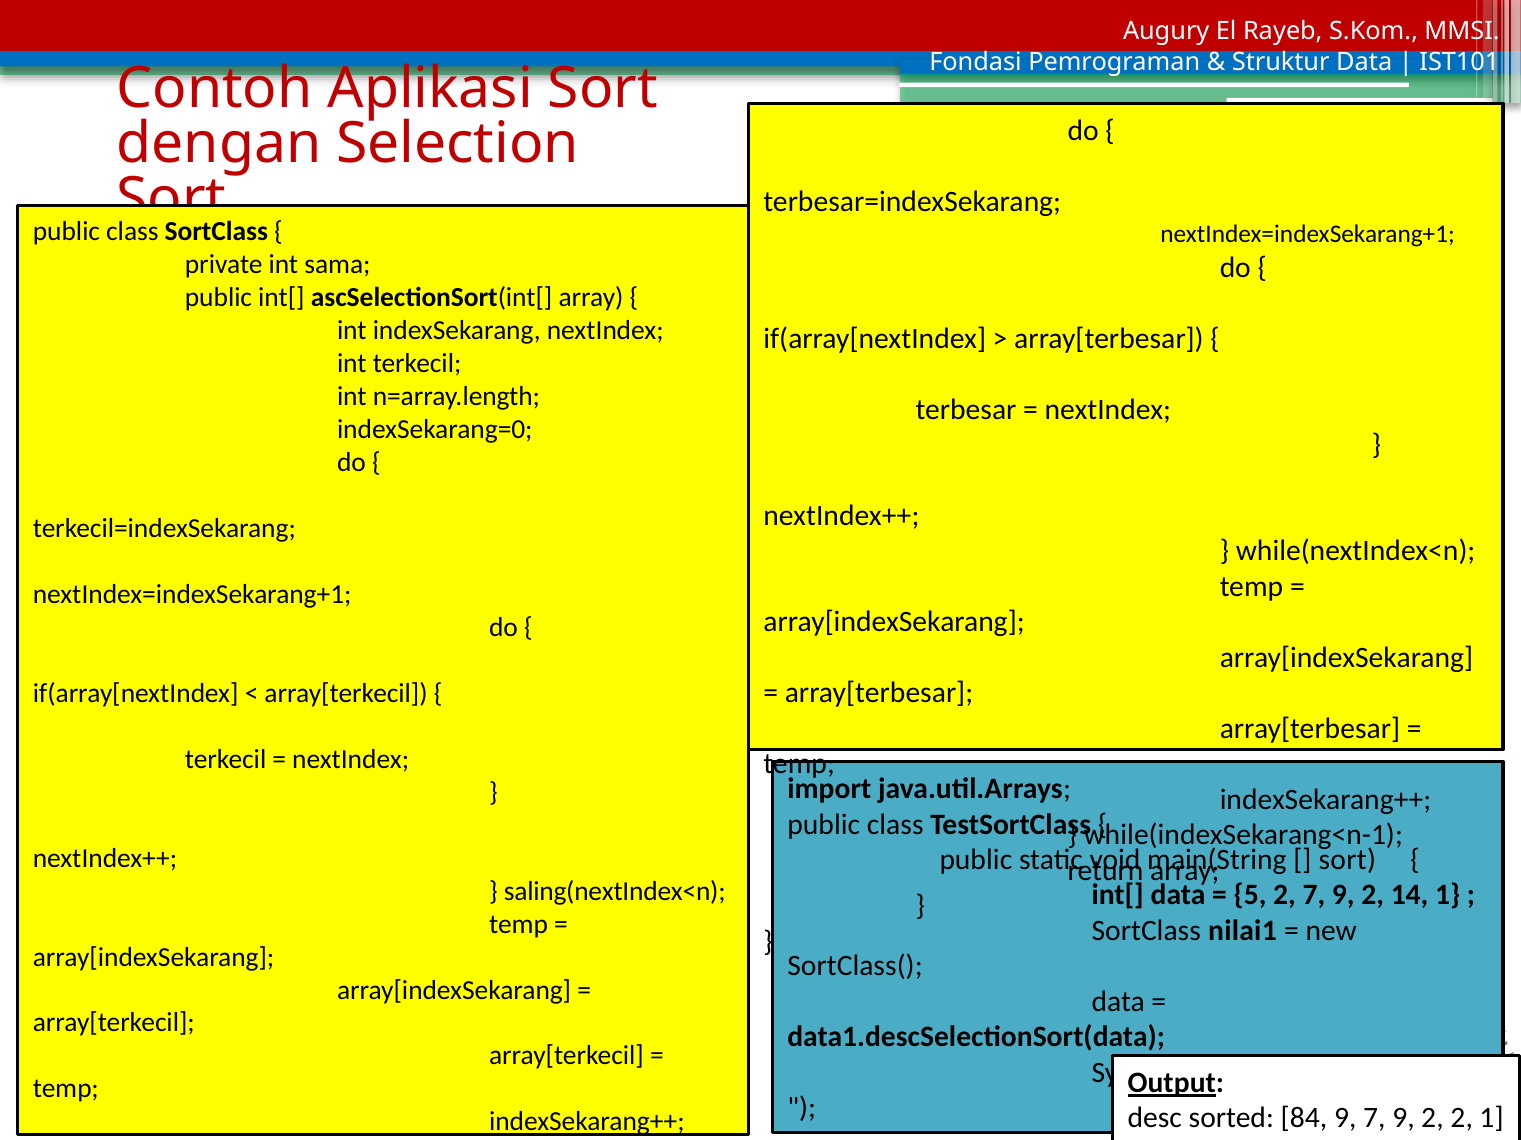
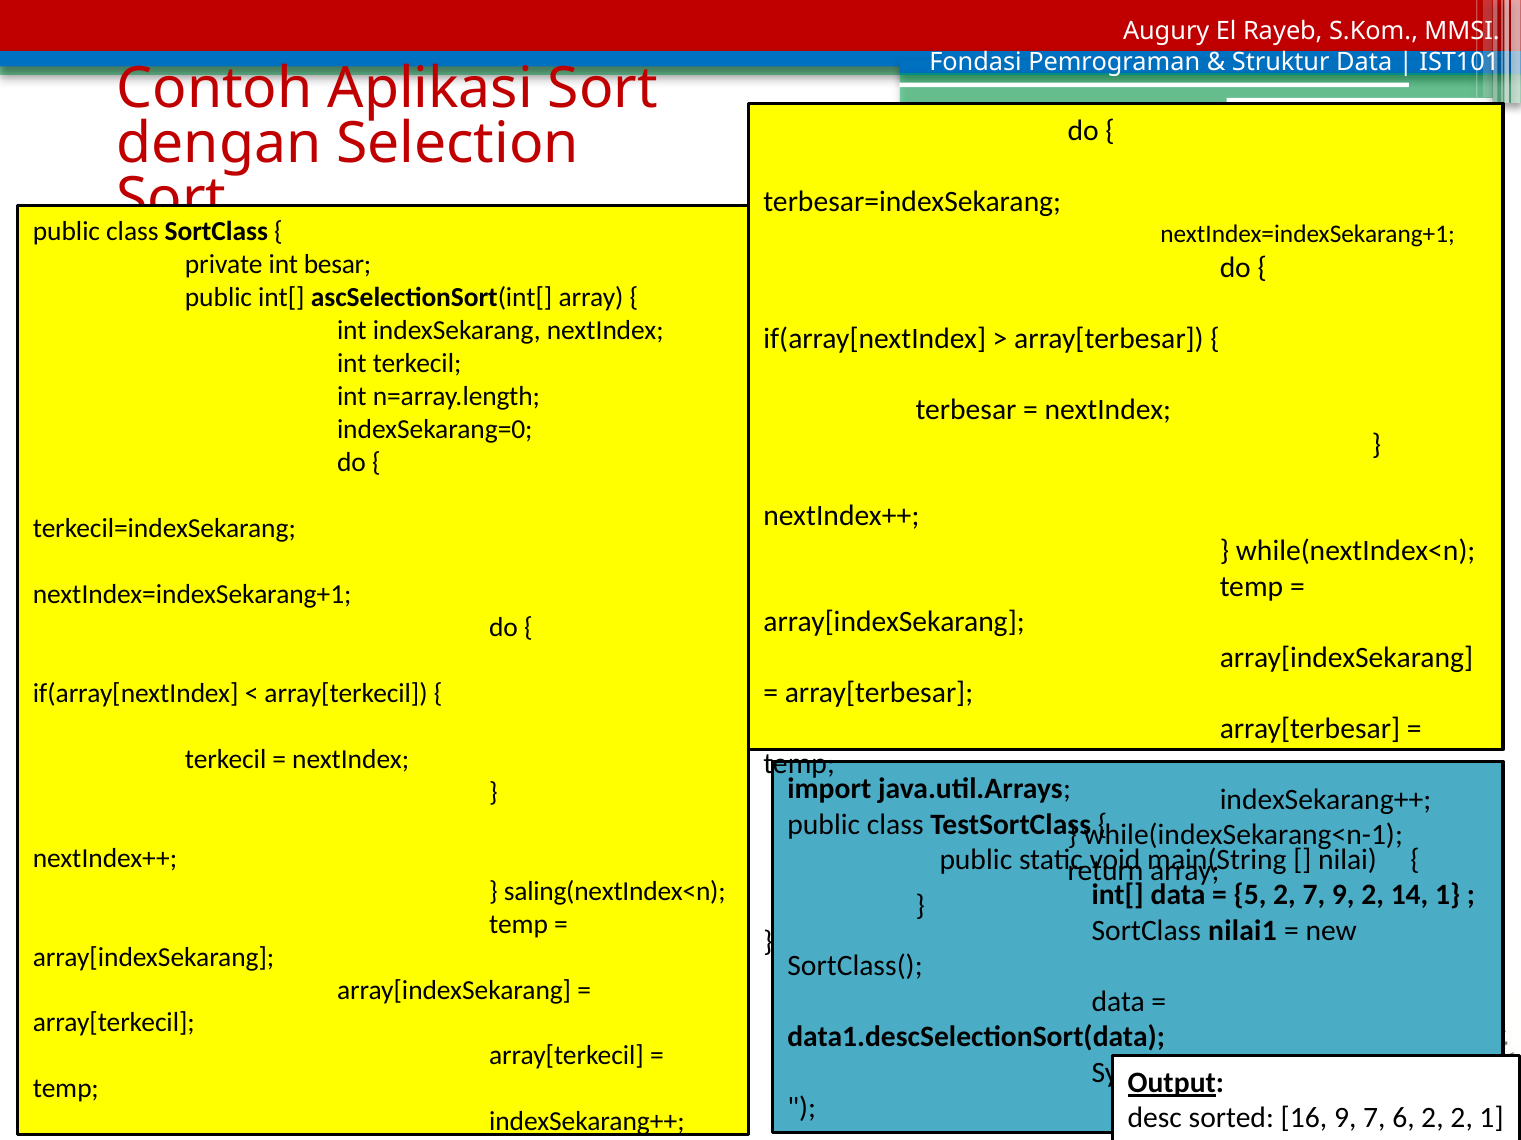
sama: sama -> besar (338, 265)
sort: sort -> nilai (1348, 860)
84: 84 -> 16 (1304, 1119)
9 7 9: 9 -> 6 (1403, 1119)
